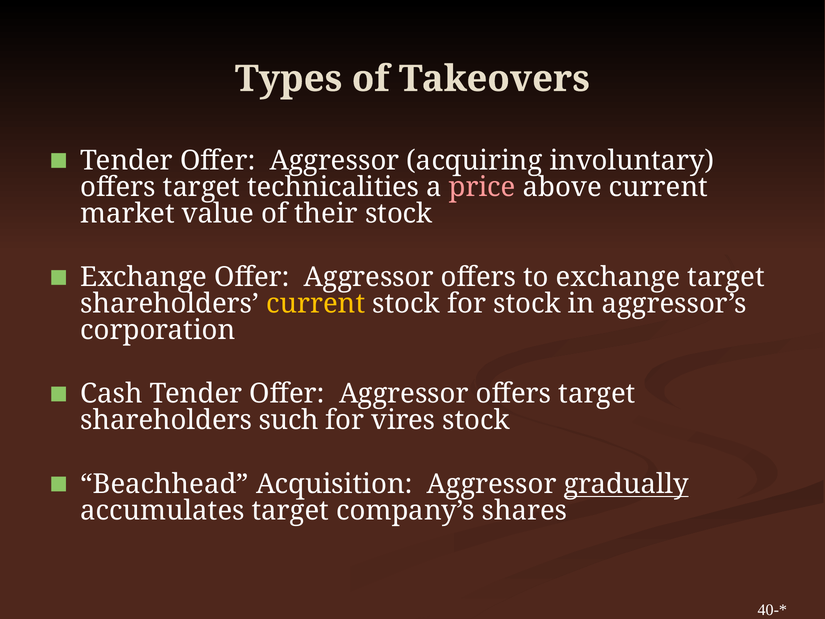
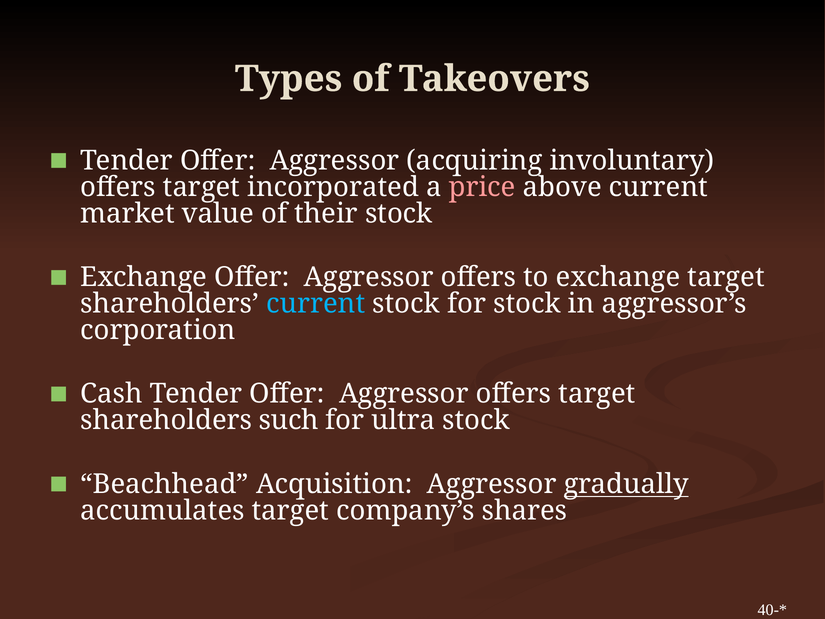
technicalities: technicalities -> incorporated (333, 187)
current colour: yellow -> light blue (316, 304)
vires: vires -> ultra (403, 420)
